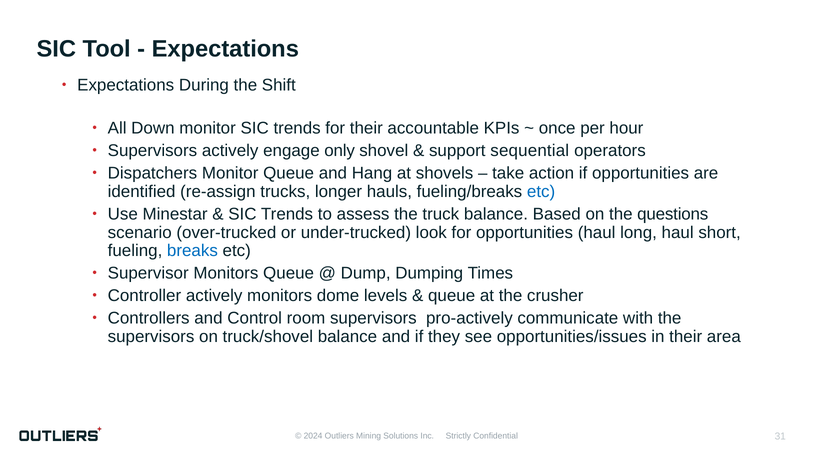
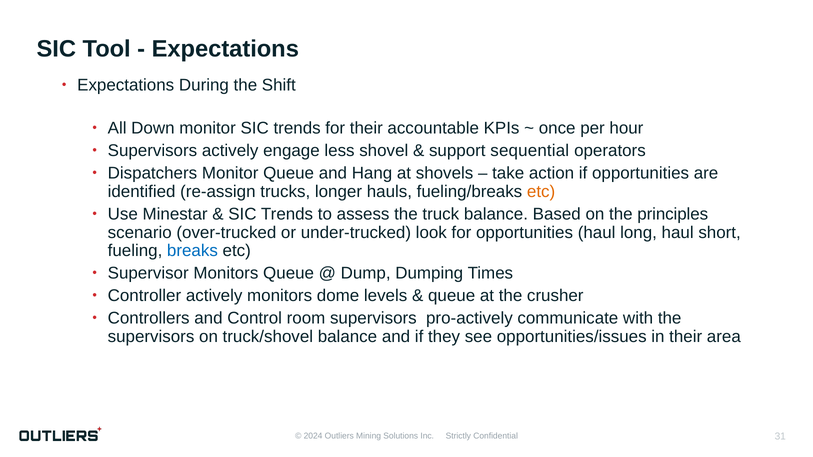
only: only -> less (340, 151)
etc colour: blue -> orange (541, 192)
questions: questions -> principles (673, 214)
